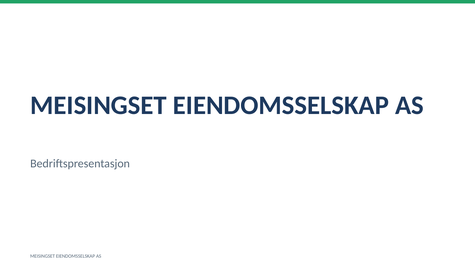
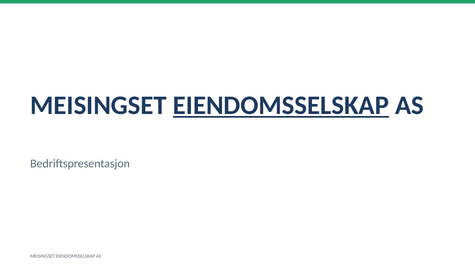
EIENDOMSSELSKAP underline: none -> present (281, 105)
